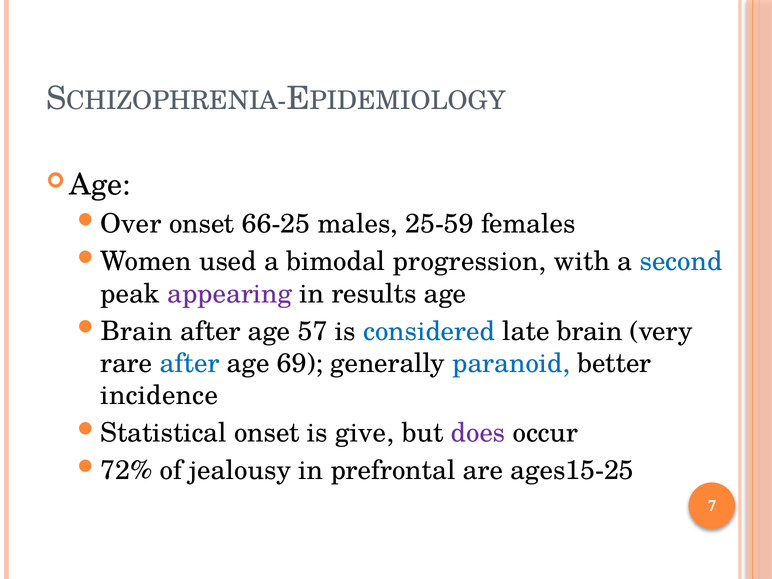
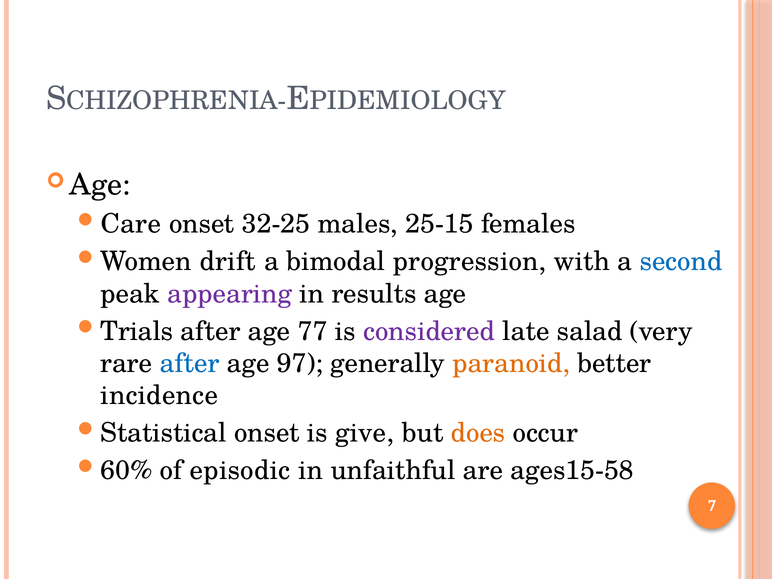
Over: Over -> Care (131, 224)
66-25: 66-25 -> 32-25 (276, 224)
25-59: 25-59 -> 25-15 (440, 224)
used: used -> drift (228, 262)
Brain: Brain -> Trials (137, 331)
57: 57 -> 77 (313, 331)
considered colour: blue -> purple (429, 331)
late brain: brain -> salad (590, 331)
69: 69 -> 97 (300, 363)
paranoid colour: blue -> orange (511, 363)
does colour: purple -> orange (478, 433)
72%: 72% -> 60% (126, 471)
jealousy: jealousy -> episodic (240, 471)
prefrontal: prefrontal -> unfaithful (393, 471)
ages15-25: ages15-25 -> ages15-58 (572, 471)
